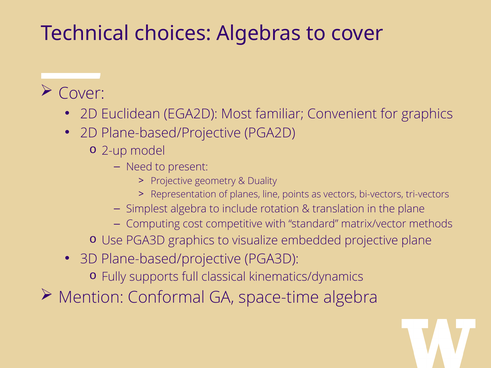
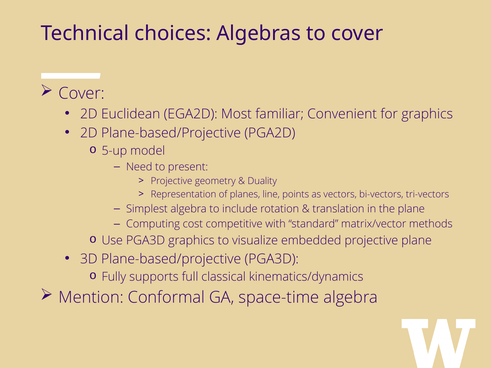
2-up: 2-up -> 5-up (114, 151)
